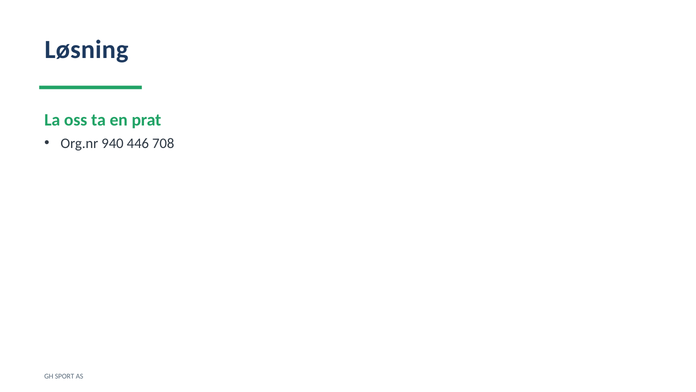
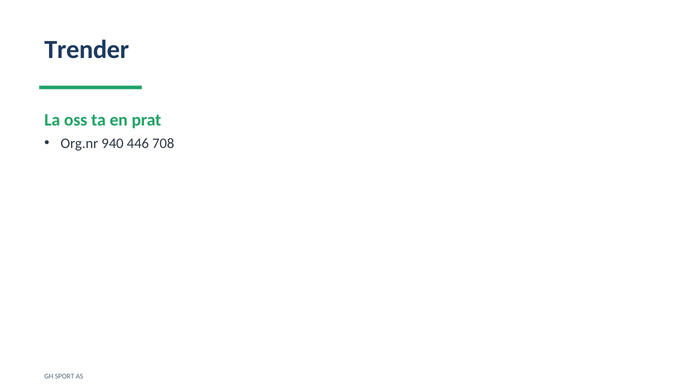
Løsning: Løsning -> Trender (87, 50)
